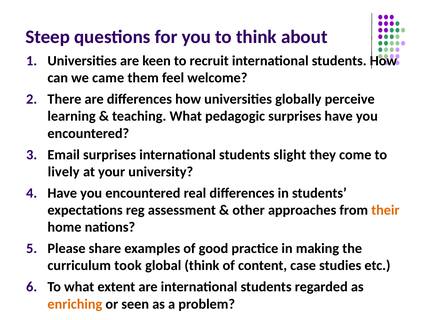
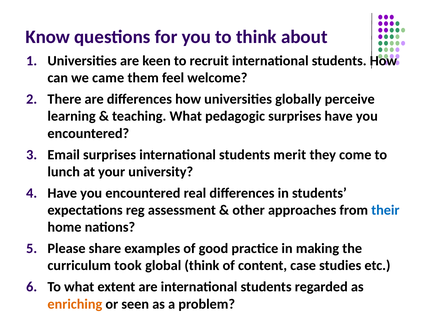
Steep: Steep -> Know (48, 37)
slight: slight -> merit (290, 155)
lively: lively -> lunch (64, 172)
their colour: orange -> blue (385, 210)
